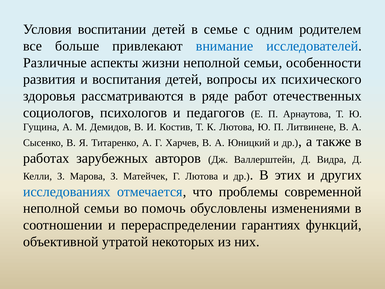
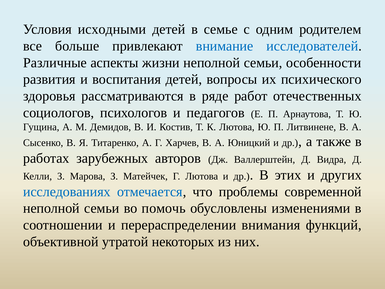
воспитании: воспитании -> исходными (112, 29)
гарантиях: гарантиях -> внимания (271, 225)
